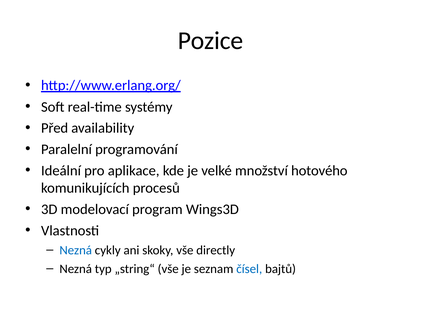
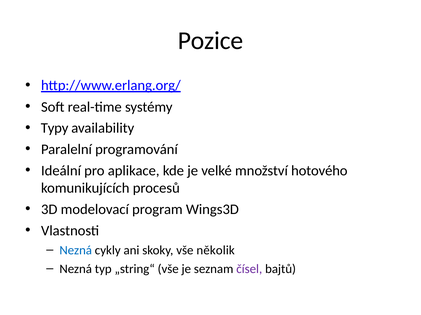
Před: Před -> Typy (55, 128)
directly: directly -> několik (216, 251)
čísel colour: blue -> purple (249, 269)
